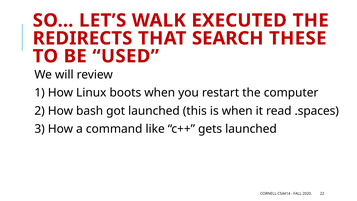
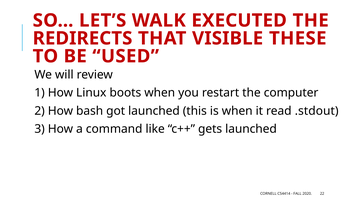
SEARCH: SEARCH -> VISIBLE (228, 38)
.spaces: .spaces -> .stdout (317, 111)
